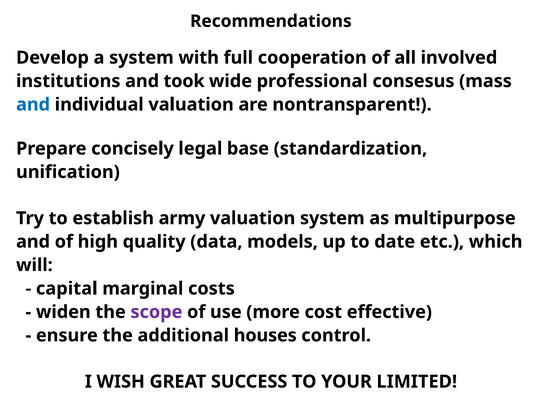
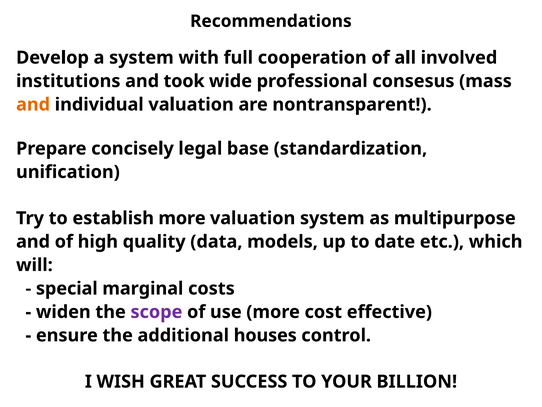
and colour: blue -> orange (33, 104)
establish army: army -> more (182, 218)
capital: capital -> special (67, 288)
LIMITED: LIMITED -> BILLION (417, 381)
